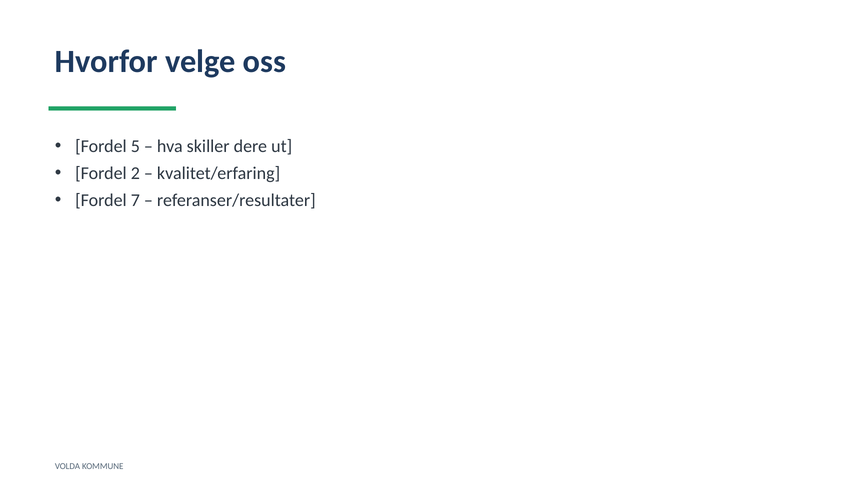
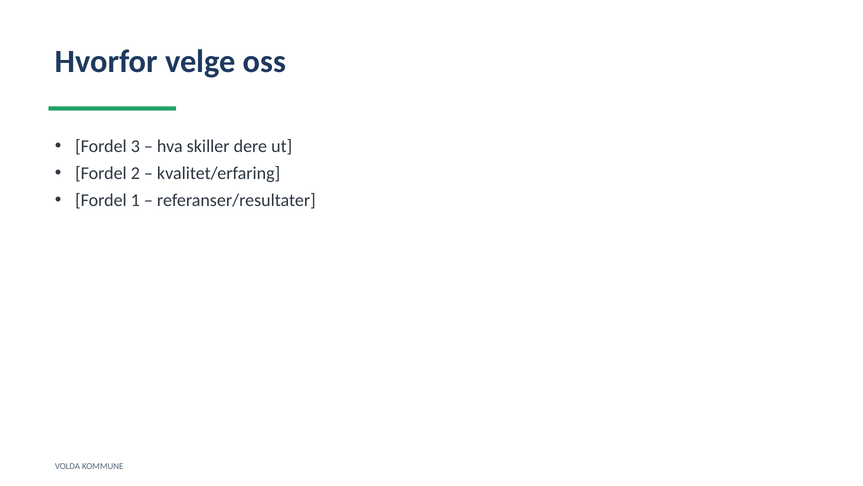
5: 5 -> 3 (135, 146)
7: 7 -> 1 (135, 200)
